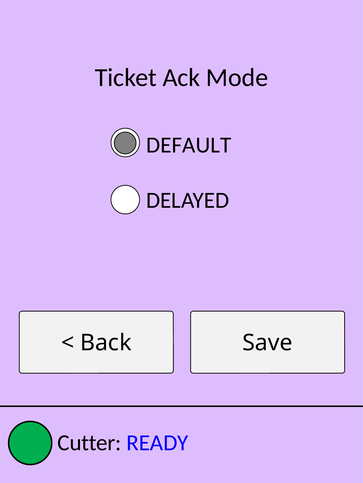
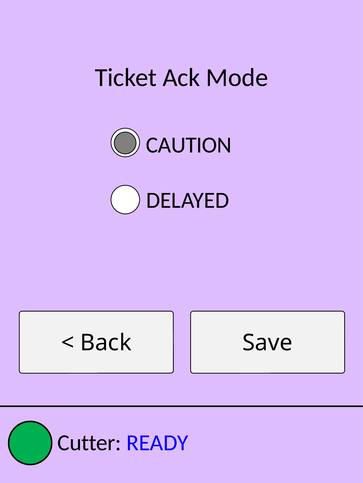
DEFAULT: DEFAULT -> CAUTION (189, 145)
